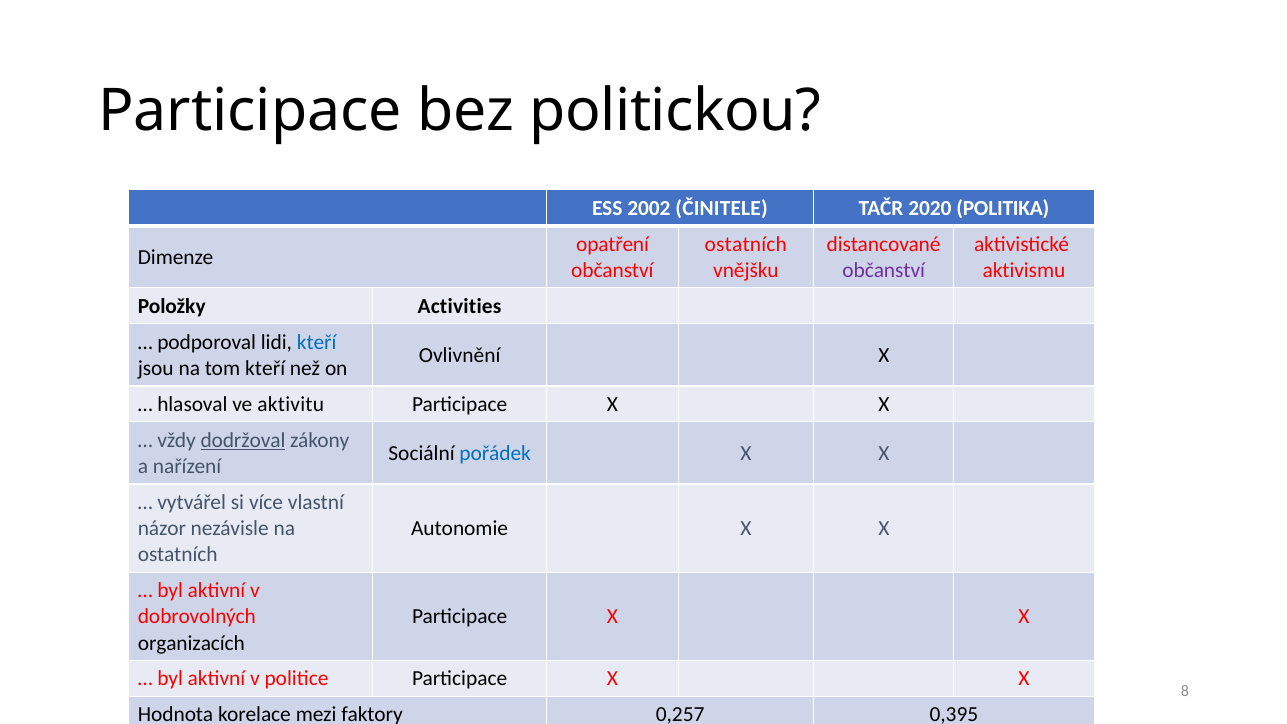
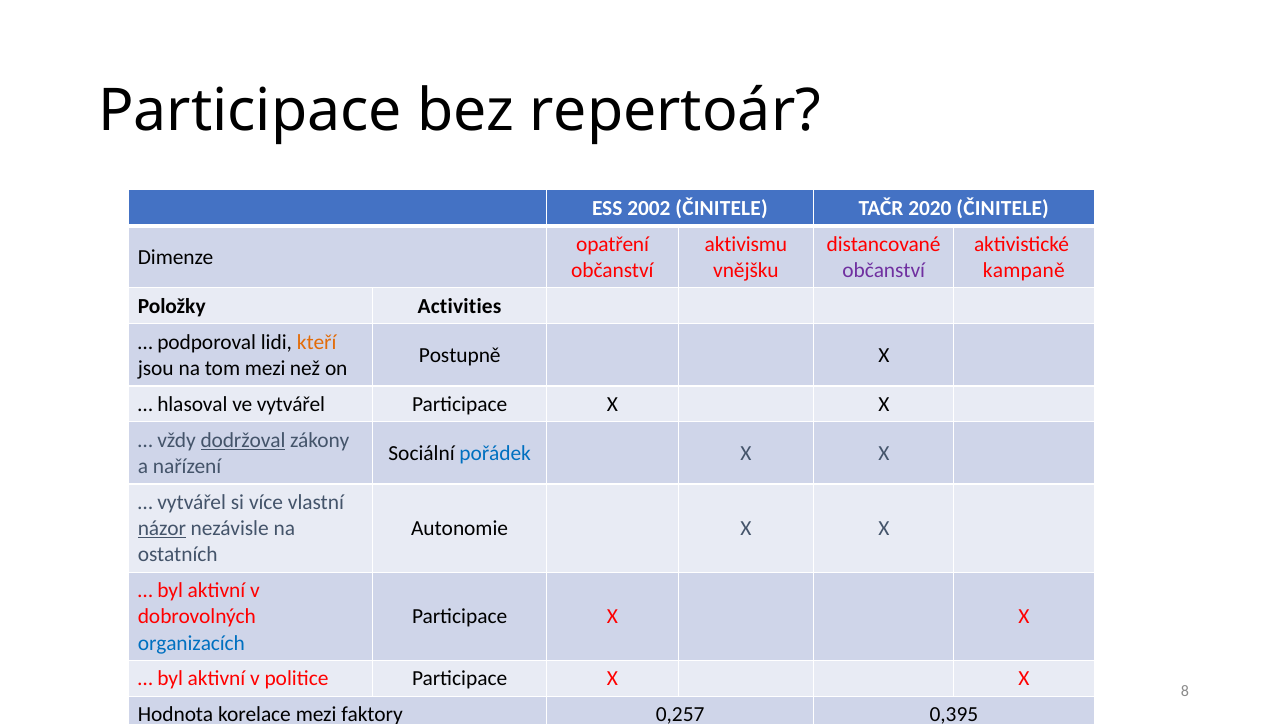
politickou: politickou -> repertoár (675, 111)
2020 POLITIKA: POLITIKA -> ČINITELE (1003, 208)
ostatních: ostatních -> aktivismu (746, 244)
aktivismu: aktivismu -> kampaně (1024, 270)
kteří colour: blue -> orange (317, 342)
Ovlivnění: Ovlivnění -> Postupně (460, 355)
tom kteří: kteří -> mezi (265, 368)
ve aktivitu: aktivitu -> vytvářel (291, 404)
názor underline: none -> present (162, 528)
organizacích colour: black -> blue (191, 643)
